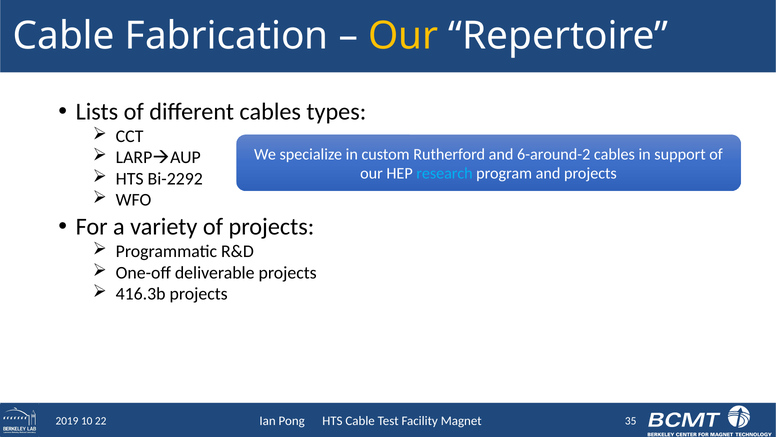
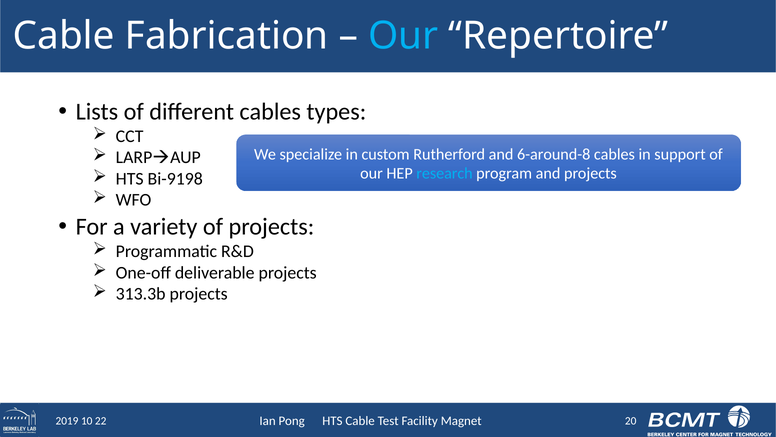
Our colour: yellow -> light blue (403, 36)
6-around-2: 6-around-2 -> 6-around-8 (554, 154)
Bi-2292: Bi-2292 -> Bi-9198 (175, 179)
416.3b: 416.3b -> 313.3b (141, 294)
35: 35 -> 20 (631, 421)
